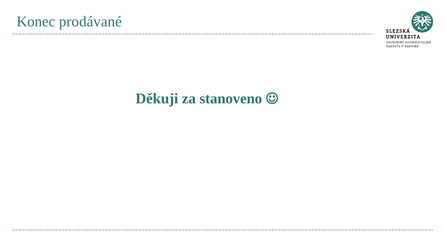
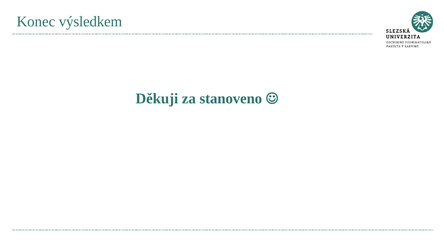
prodávané: prodávané -> výsledkem (90, 22)
